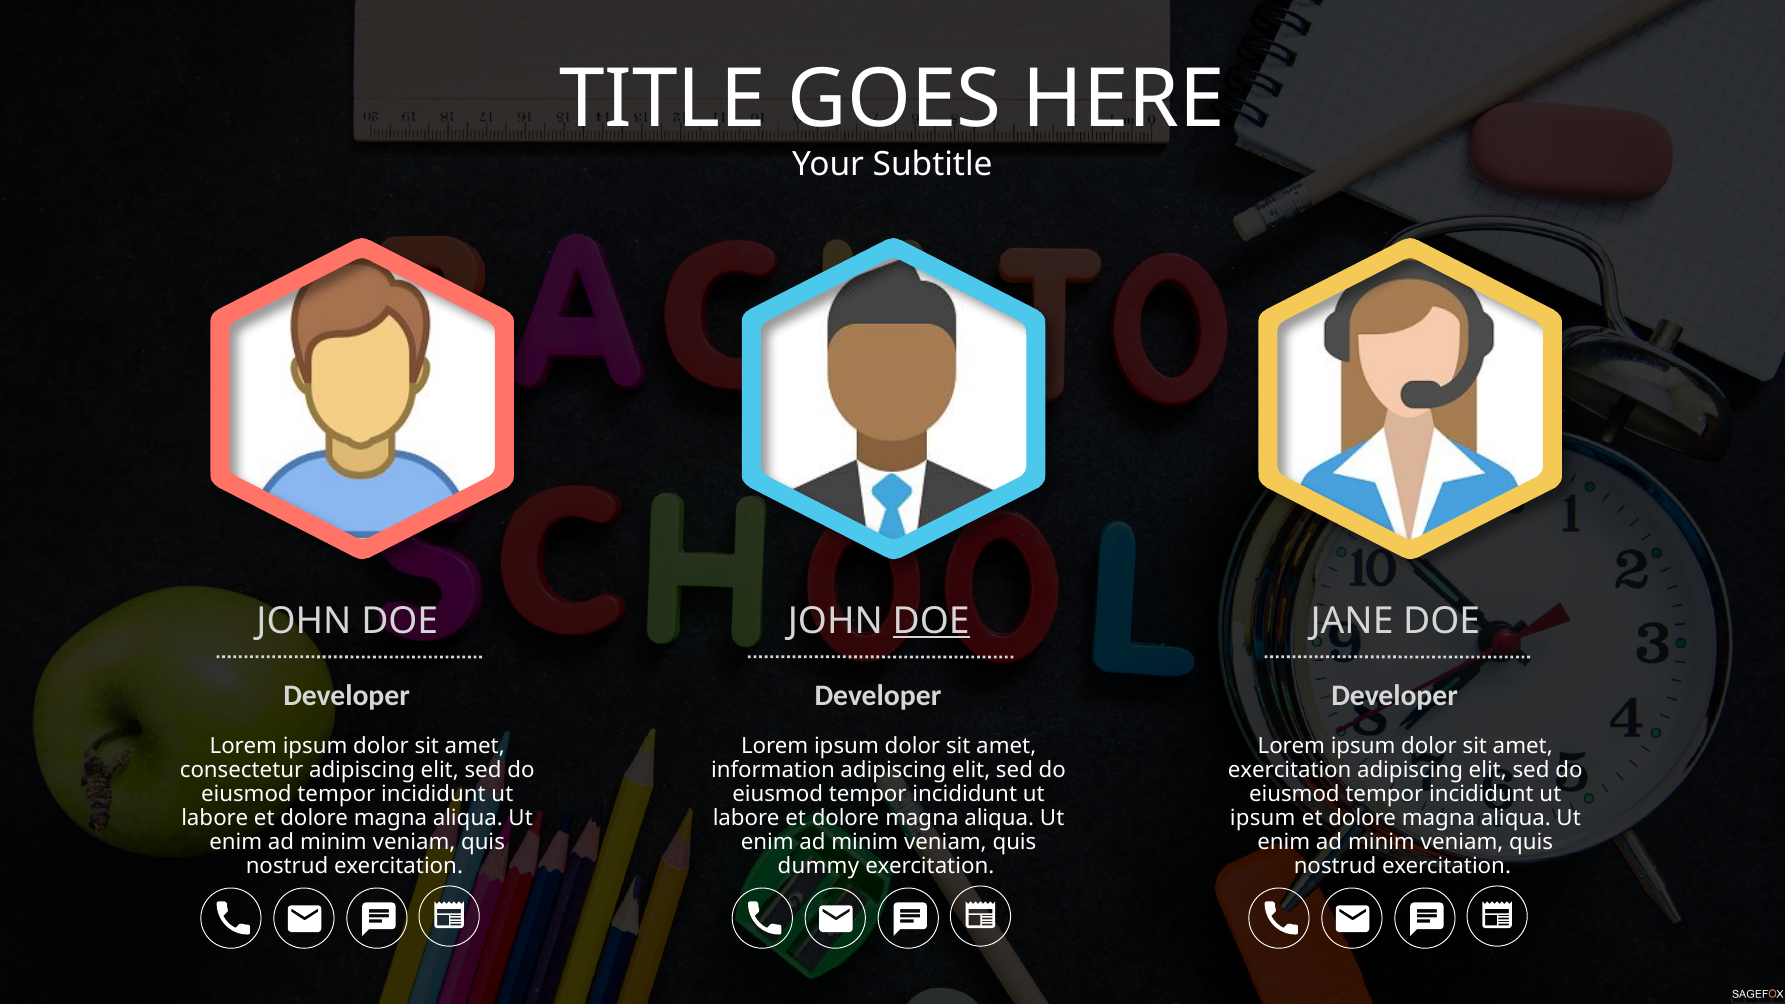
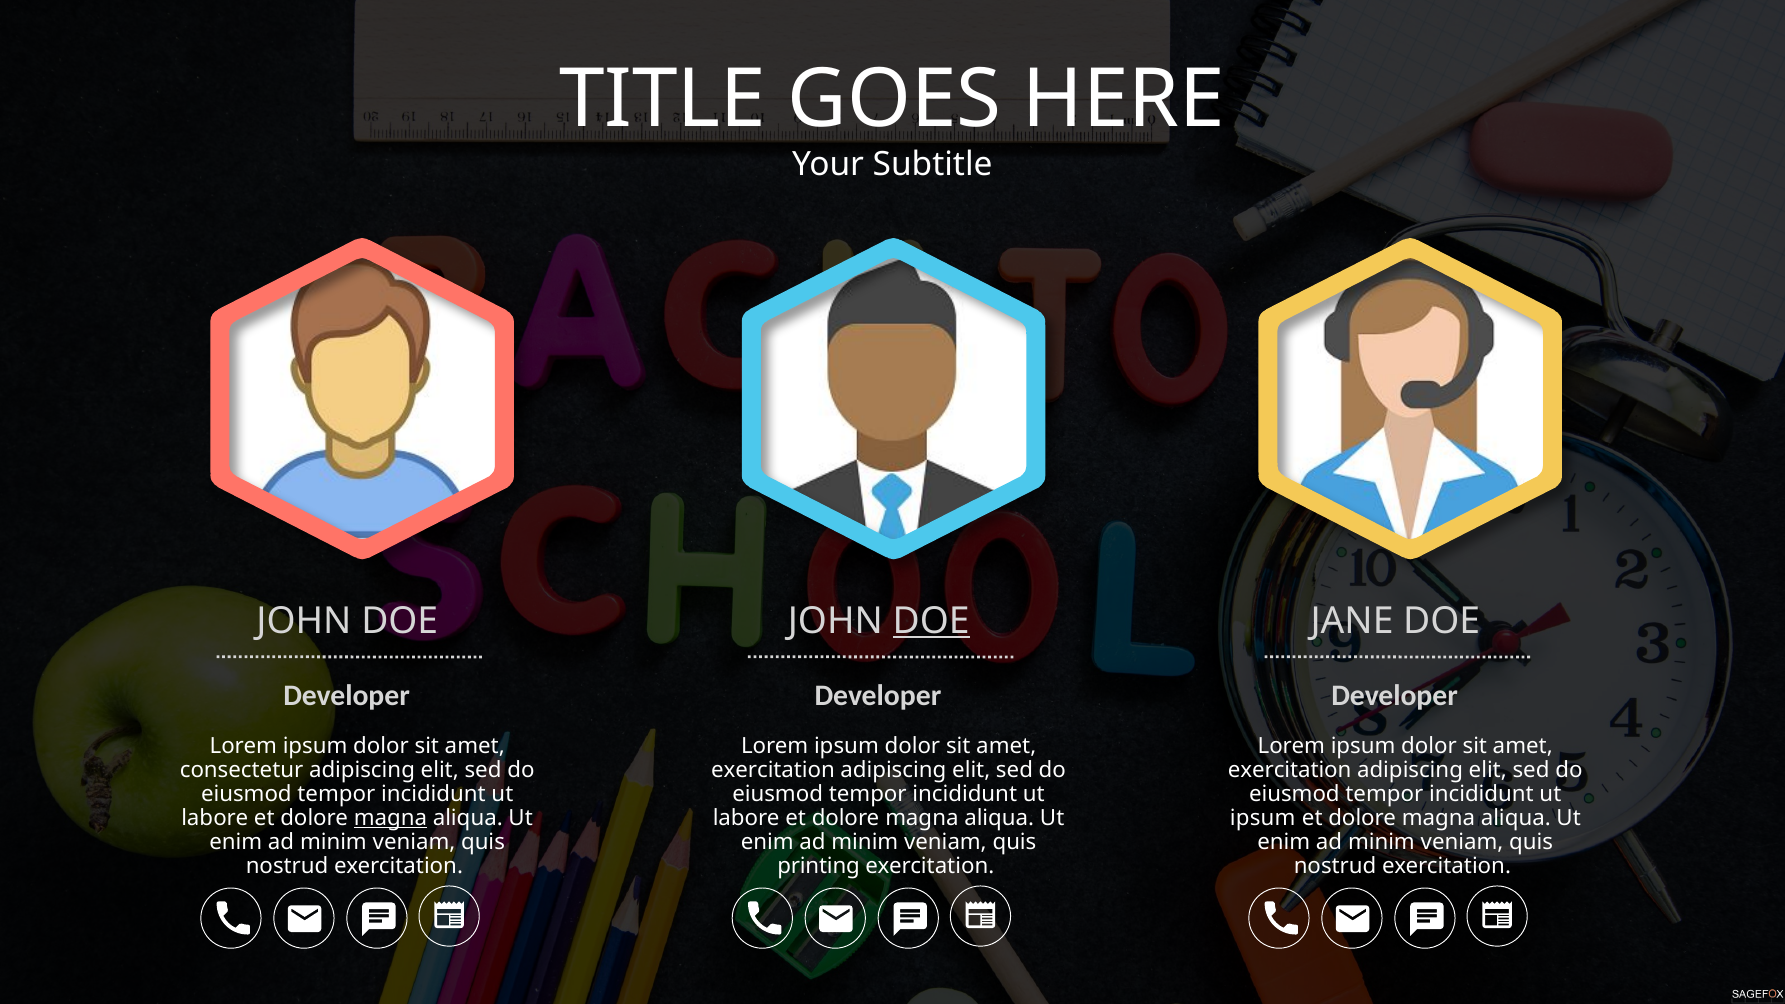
information: information -> exercitation (773, 770)
magna underline: none -> present (391, 818)
dummy: dummy -> printing (819, 866)
